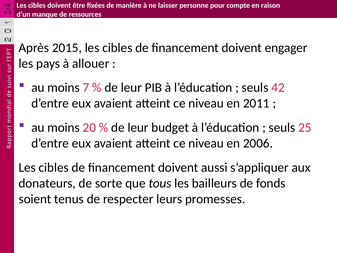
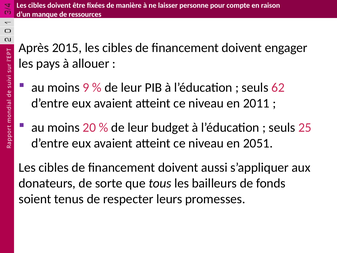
7: 7 -> 9 (86, 88)
42: 42 -> 62 (278, 88)
2006: 2006 -> 2051 (258, 143)
